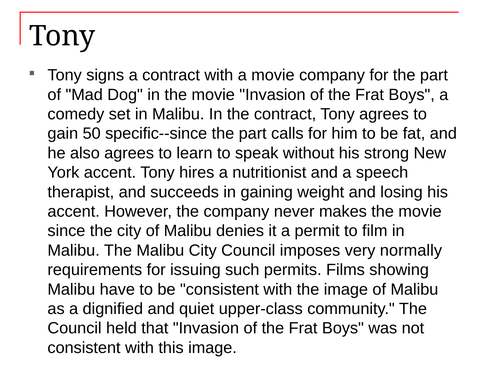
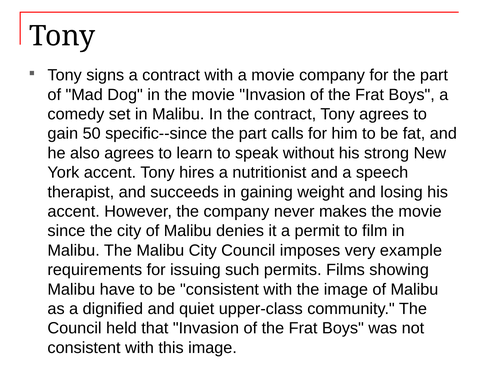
normally: normally -> example (411, 251)
